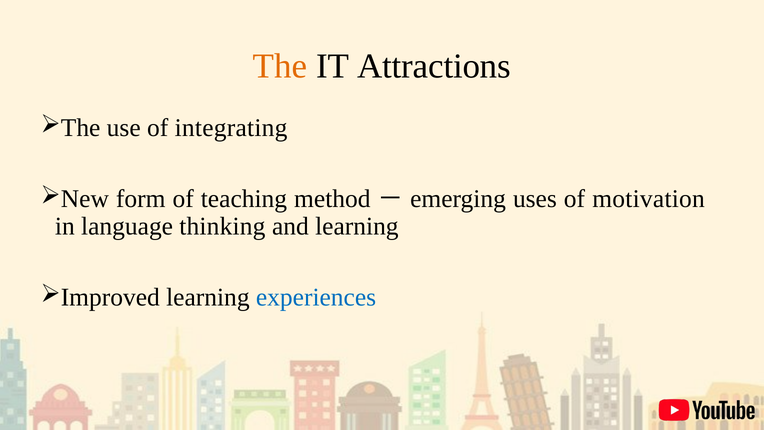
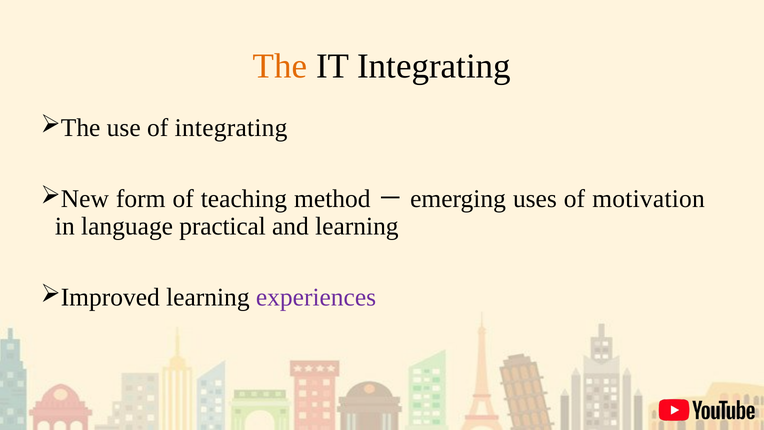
IT Attractions: Attractions -> Integrating (434, 66)
thinking: thinking -> practical (223, 226)
experiences colour: blue -> purple (316, 297)
